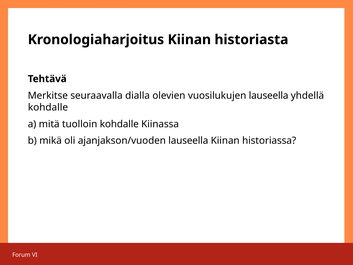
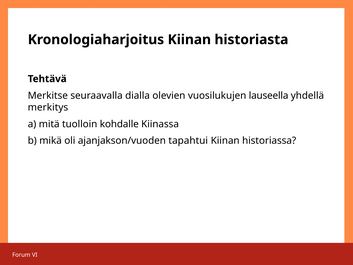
kohdalle: kohdalle -> merkitys (48, 107)
ajanjakson/vuoden lauseella: lauseella -> tapahtui (188, 141)
